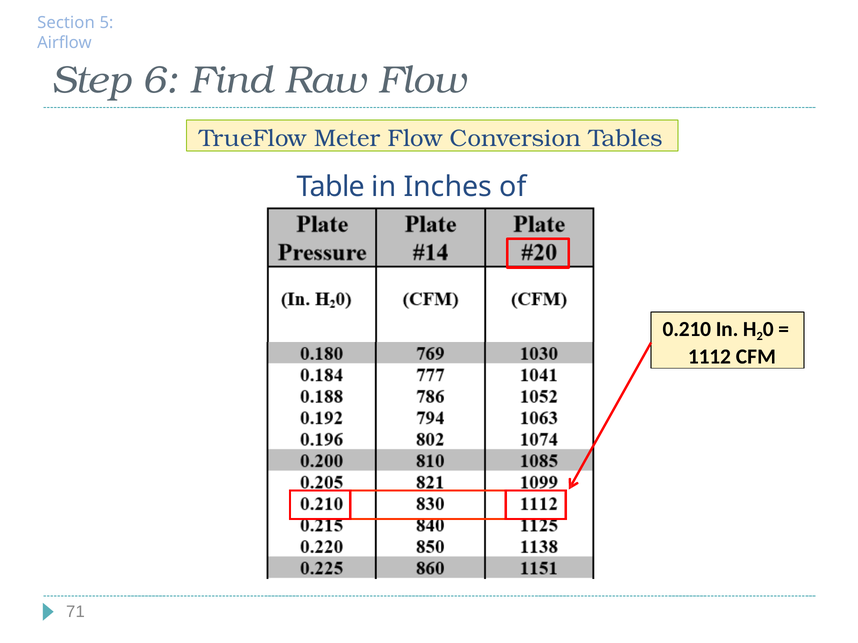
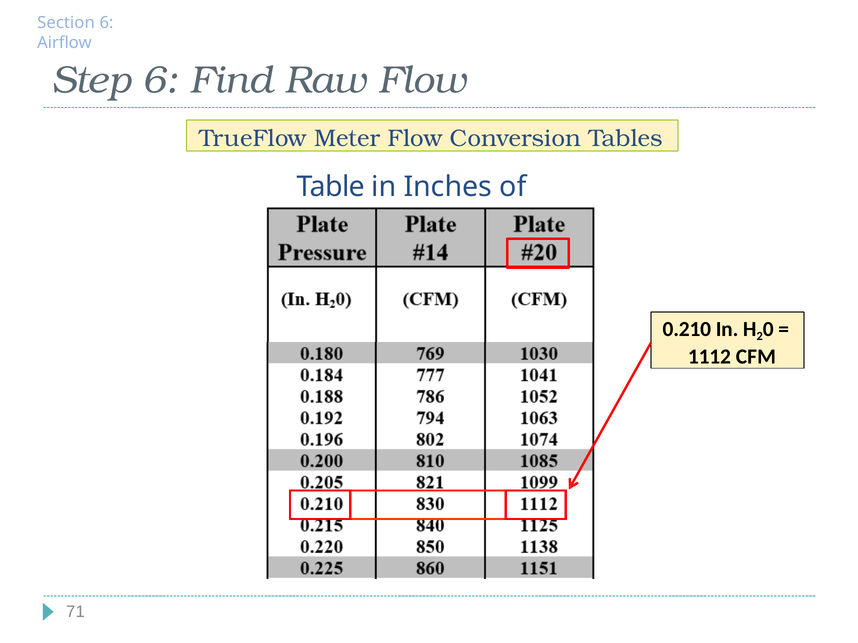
Section 5: 5 -> 6 (106, 23)
